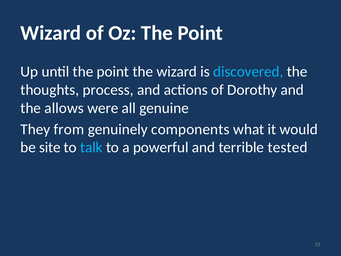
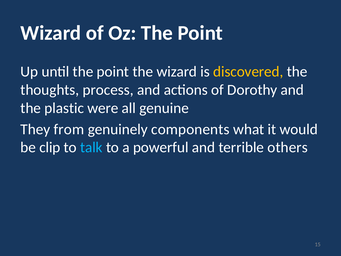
discovered colour: light blue -> yellow (248, 72)
allows: allows -> plastic (64, 108)
site: site -> clip (50, 147)
tested: tested -> others (288, 147)
